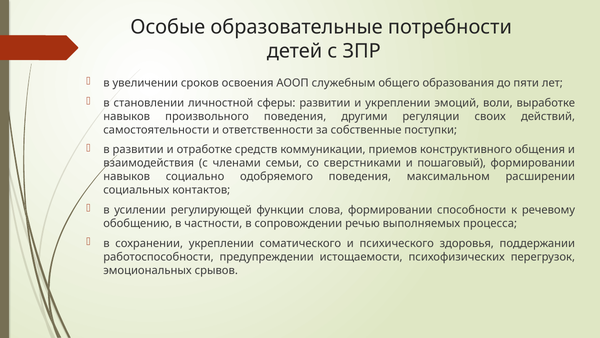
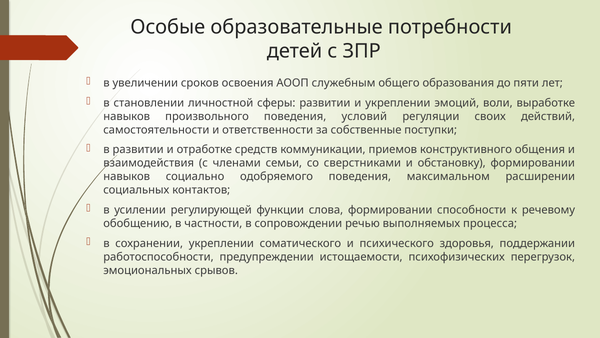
другими: другими -> условий (364, 116)
пошаговый: пошаговый -> обстановку (452, 163)
